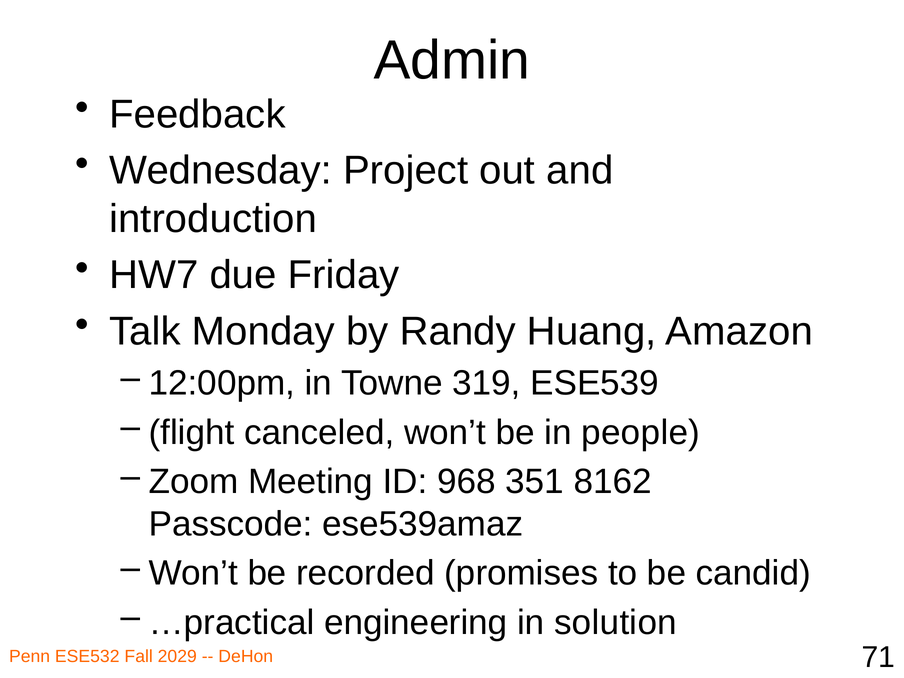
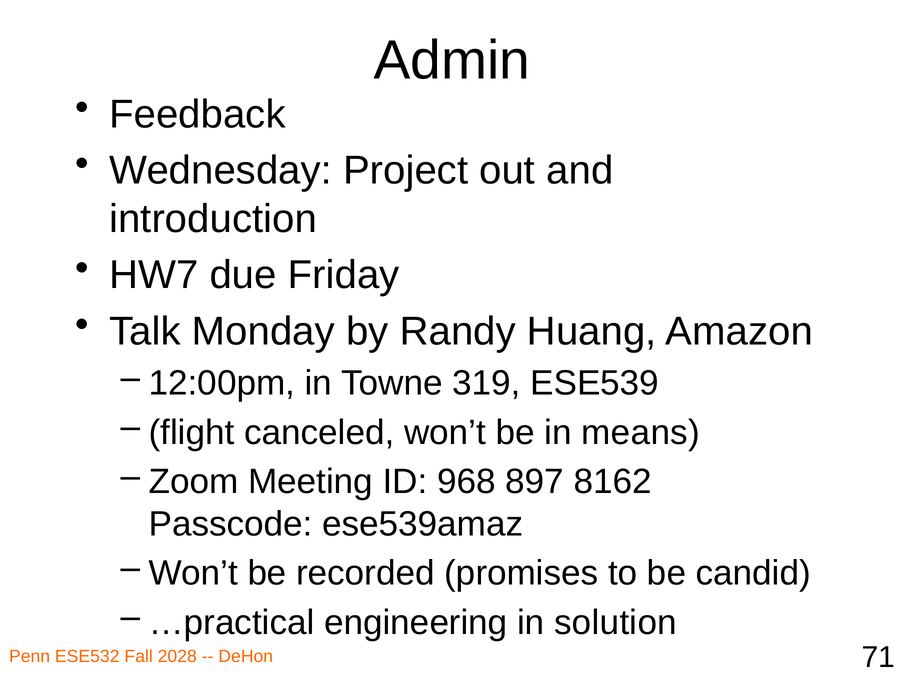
people: people -> means (641, 432)
351: 351 -> 897 (535, 482)
2029: 2029 -> 2028 (177, 657)
